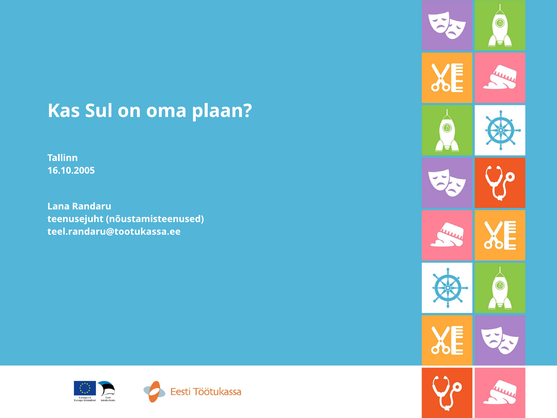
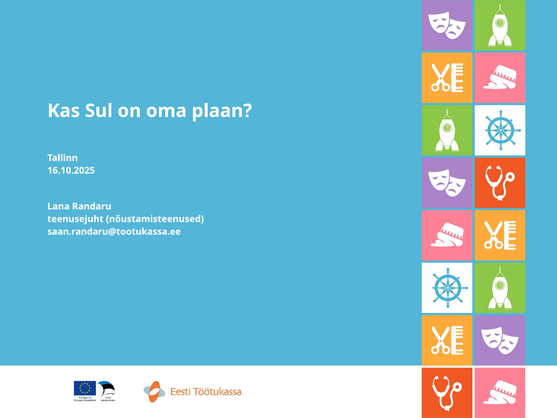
16.10.2005: 16.10.2005 -> 16.10.2025 (71, 170)
teel.randaru@tootukassa.ee: teel.randaru@tootukassa.ee -> saan.randaru@tootukassa.ee (114, 232)
